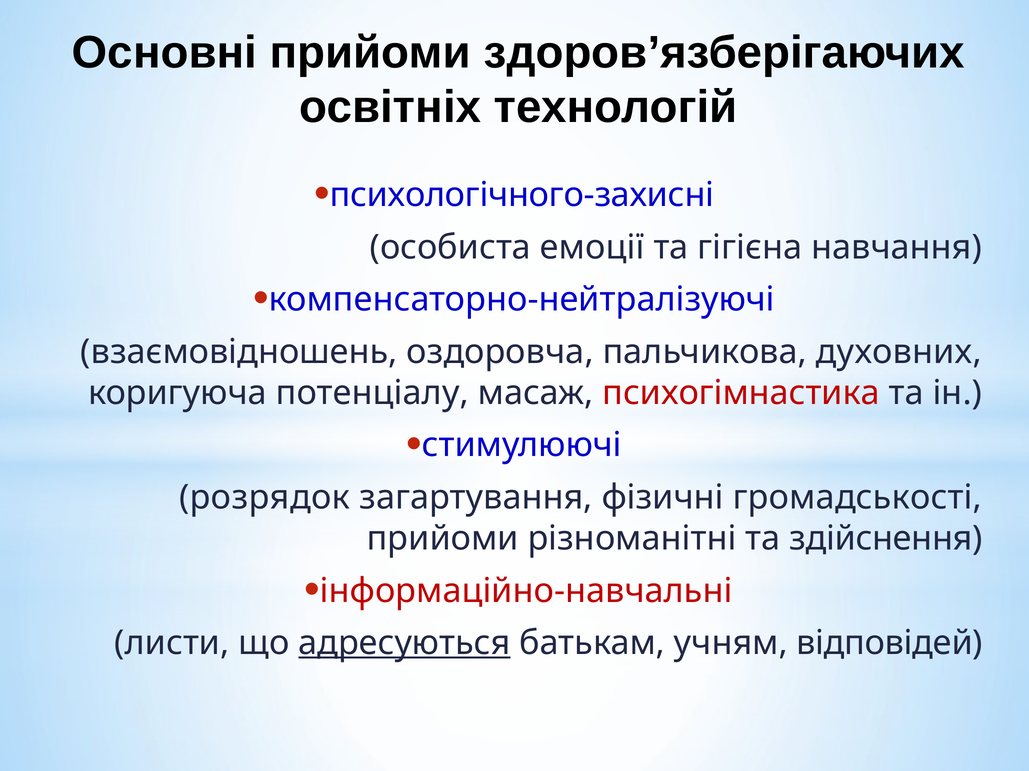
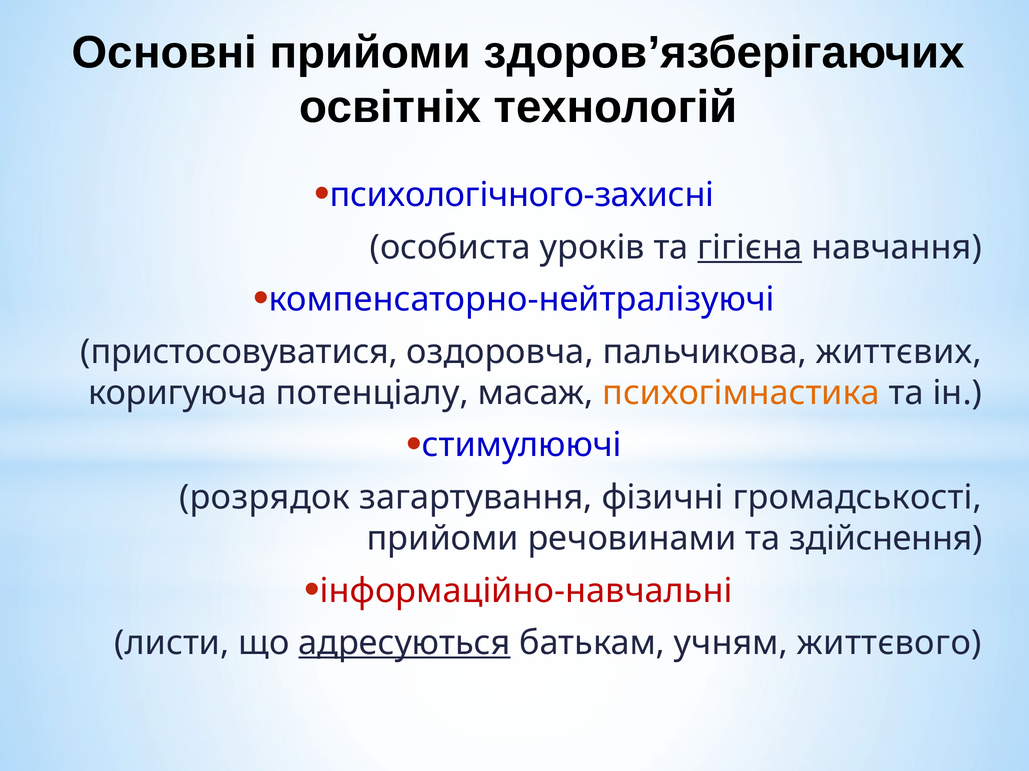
емоції: емоції -> уроків (592, 247)
гігієна underline: none -> present (750, 247)
взаємовідношень: взаємовідношень -> пристосовуватися (239, 352)
духовних: духовних -> життєвих (899, 352)
психогімнастика colour: red -> orange (741, 393)
різноманітні: різноманітні -> речовинами (632, 539)
відповідей: відповідей -> життєвого (889, 644)
